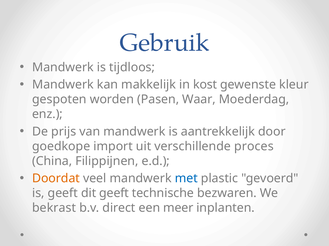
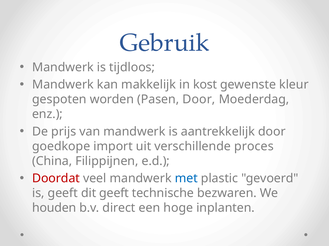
Pasen Waar: Waar -> Door (199, 100)
Doordat colour: orange -> red (56, 179)
bekrast: bekrast -> houden (54, 209)
meer: meer -> hoge (178, 209)
